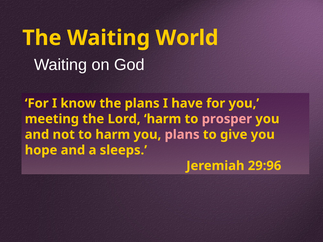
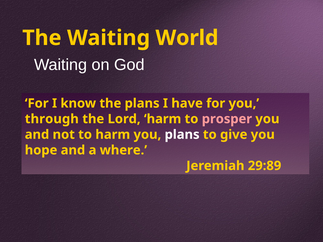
meeting: meeting -> through (52, 119)
plans colour: pink -> white (182, 135)
sleeps: sleeps -> where (123, 150)
29:96: 29:96 -> 29:89 (265, 166)
